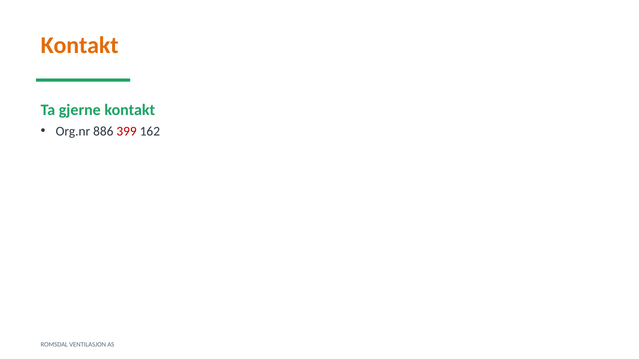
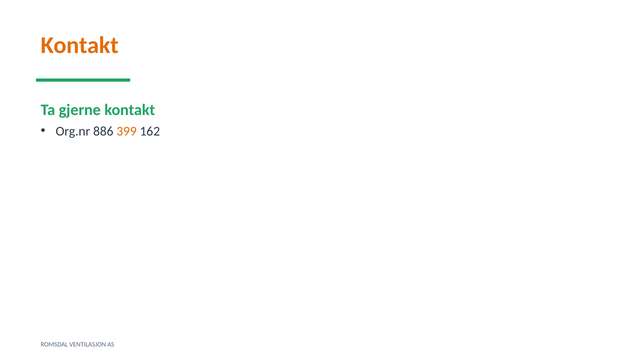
399 colour: red -> orange (127, 131)
